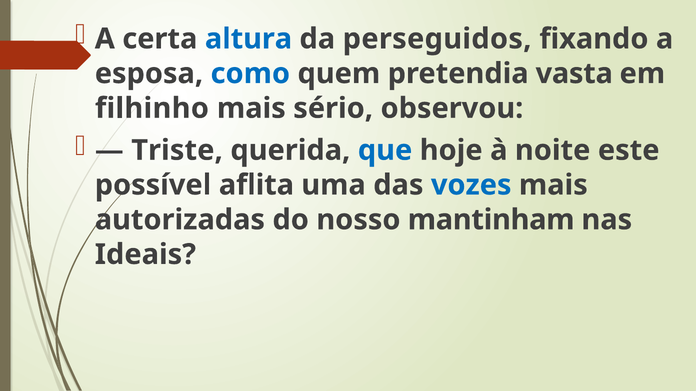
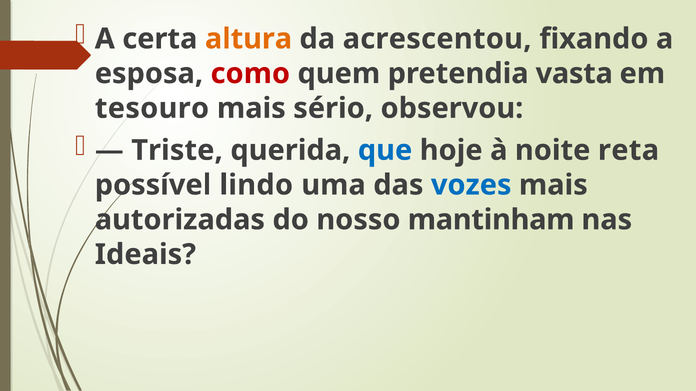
altura colour: blue -> orange (248, 39)
perseguidos: perseguidos -> acrescentou (437, 39)
como colour: blue -> red (250, 74)
filhinho: filhinho -> tesouro (152, 108)
este: este -> reta (629, 150)
aflita: aflita -> lindo (256, 185)
